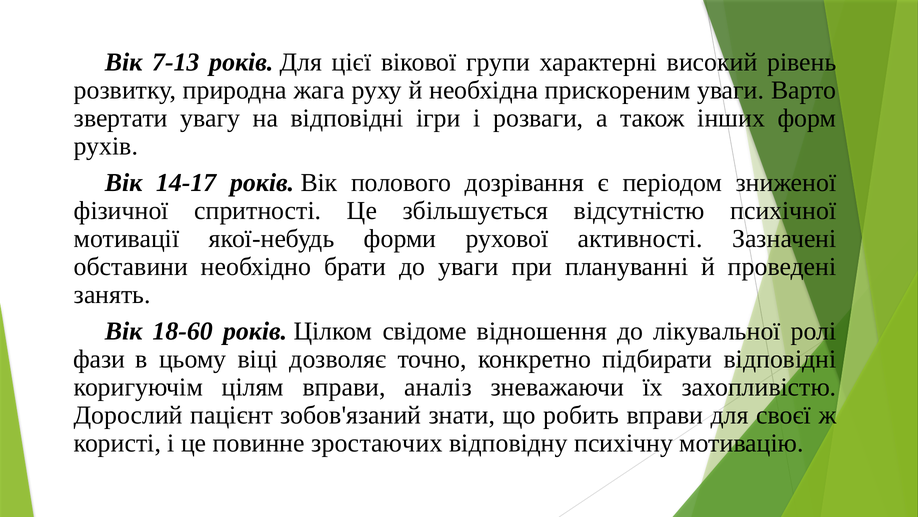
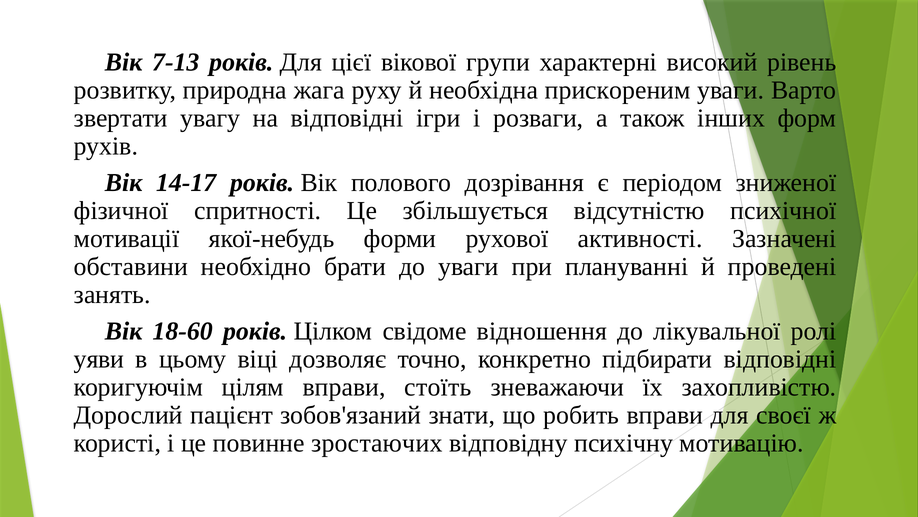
фази: фази -> уяви (99, 359)
аналіз: аналіз -> стоїть (438, 387)
